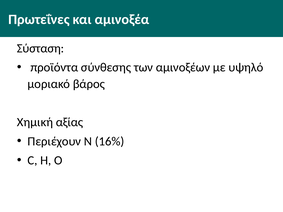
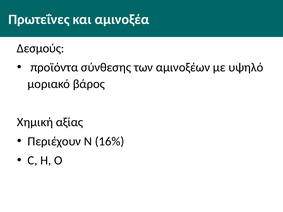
Σύσταση: Σύσταση -> Δεσμούς (40, 48)
